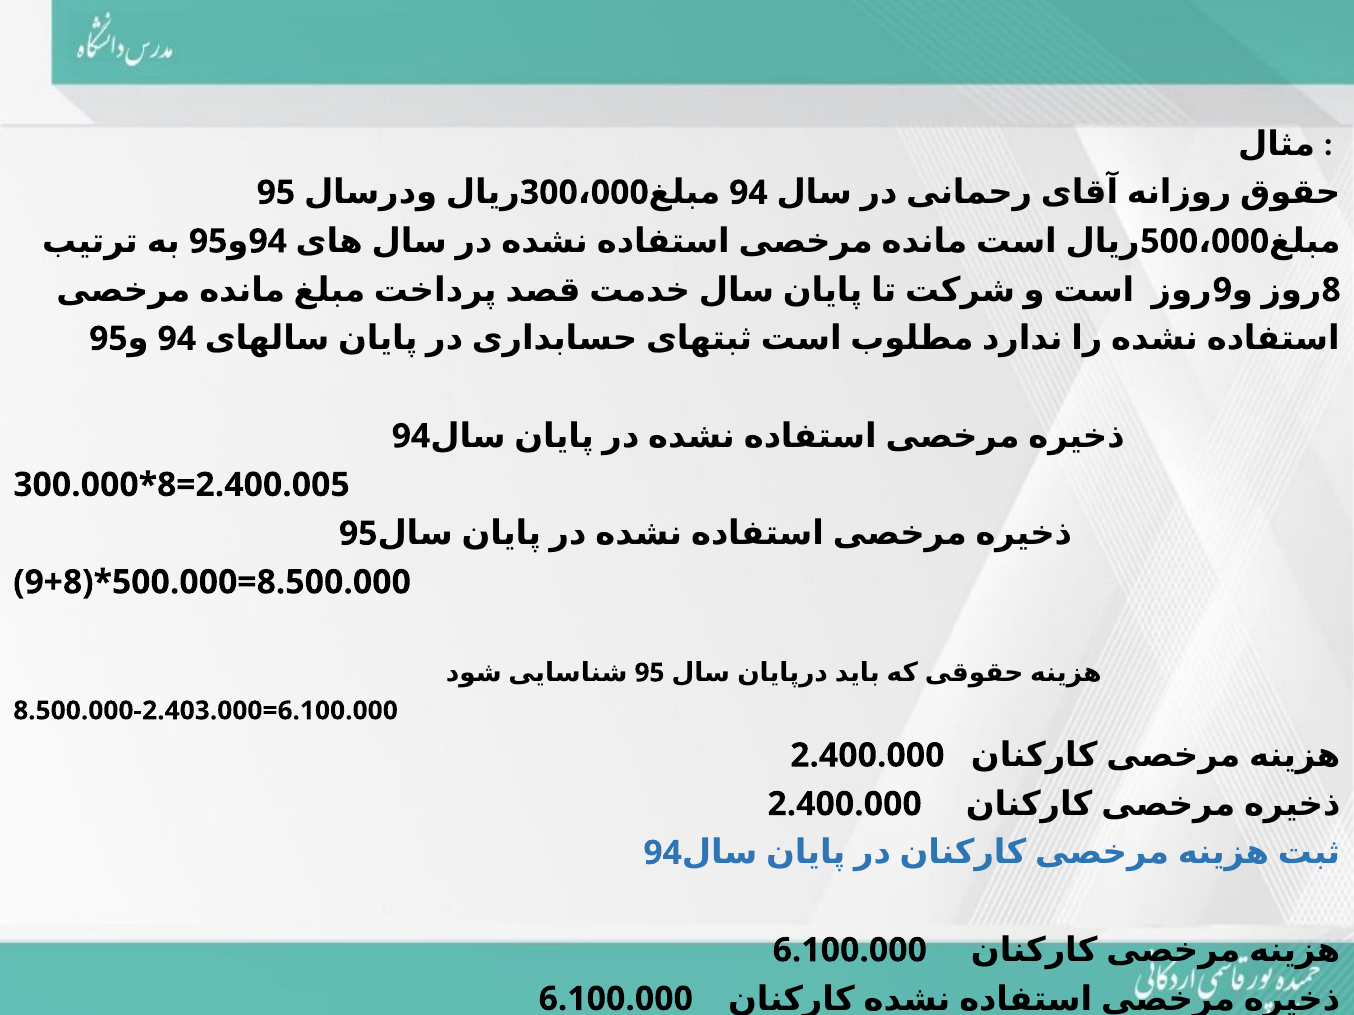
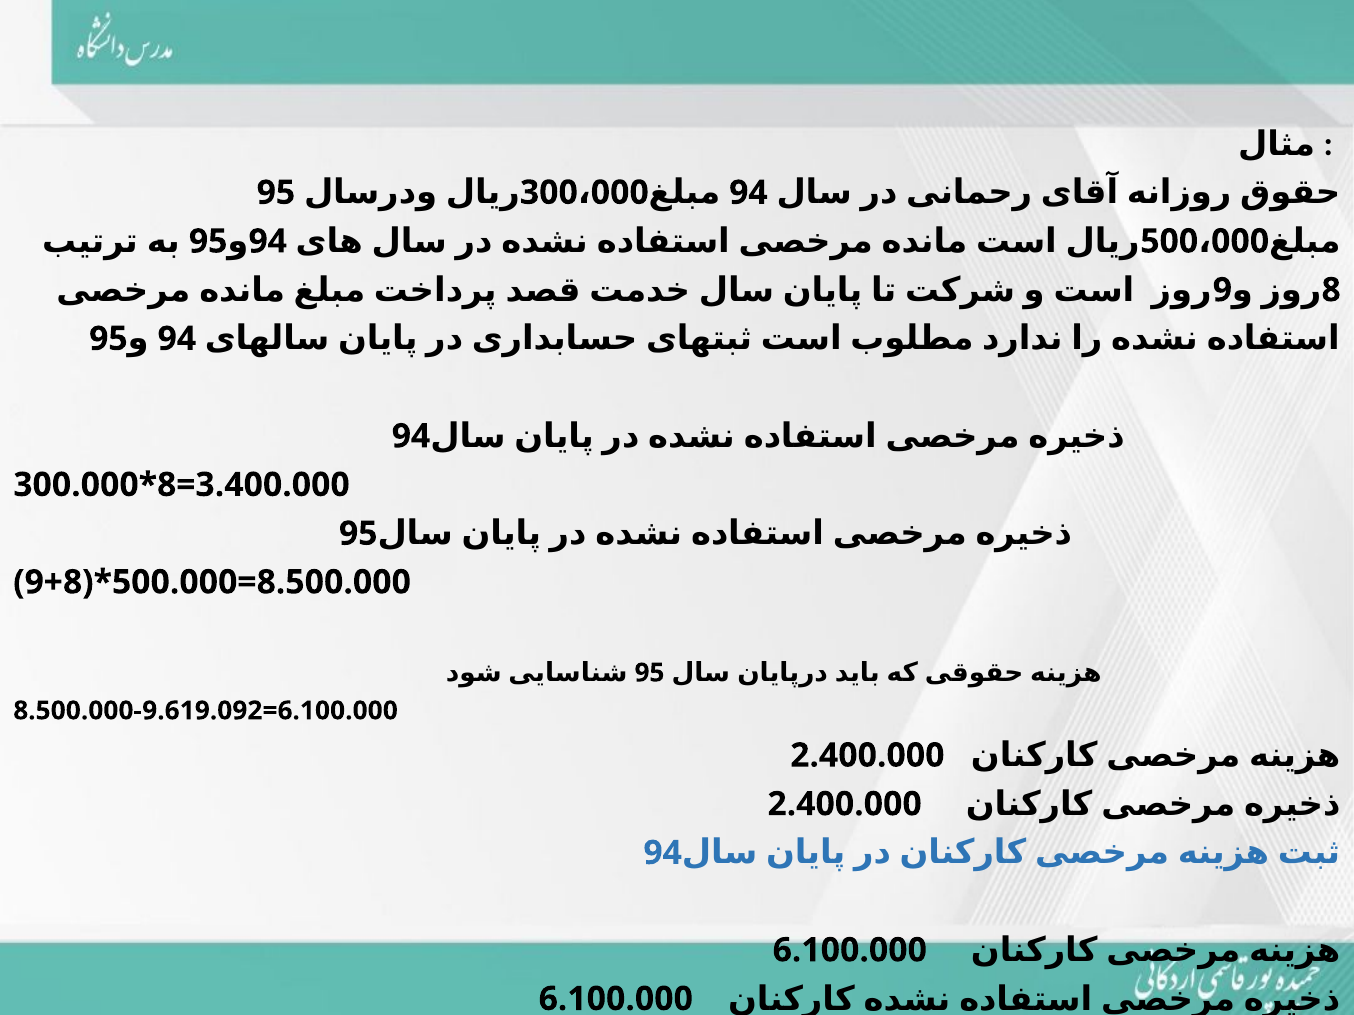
2.400.005: 2.400.005 -> 3.400.000 (273, 485)
2.403.000: 2.403.000 -> 9.619.092 (202, 711)
